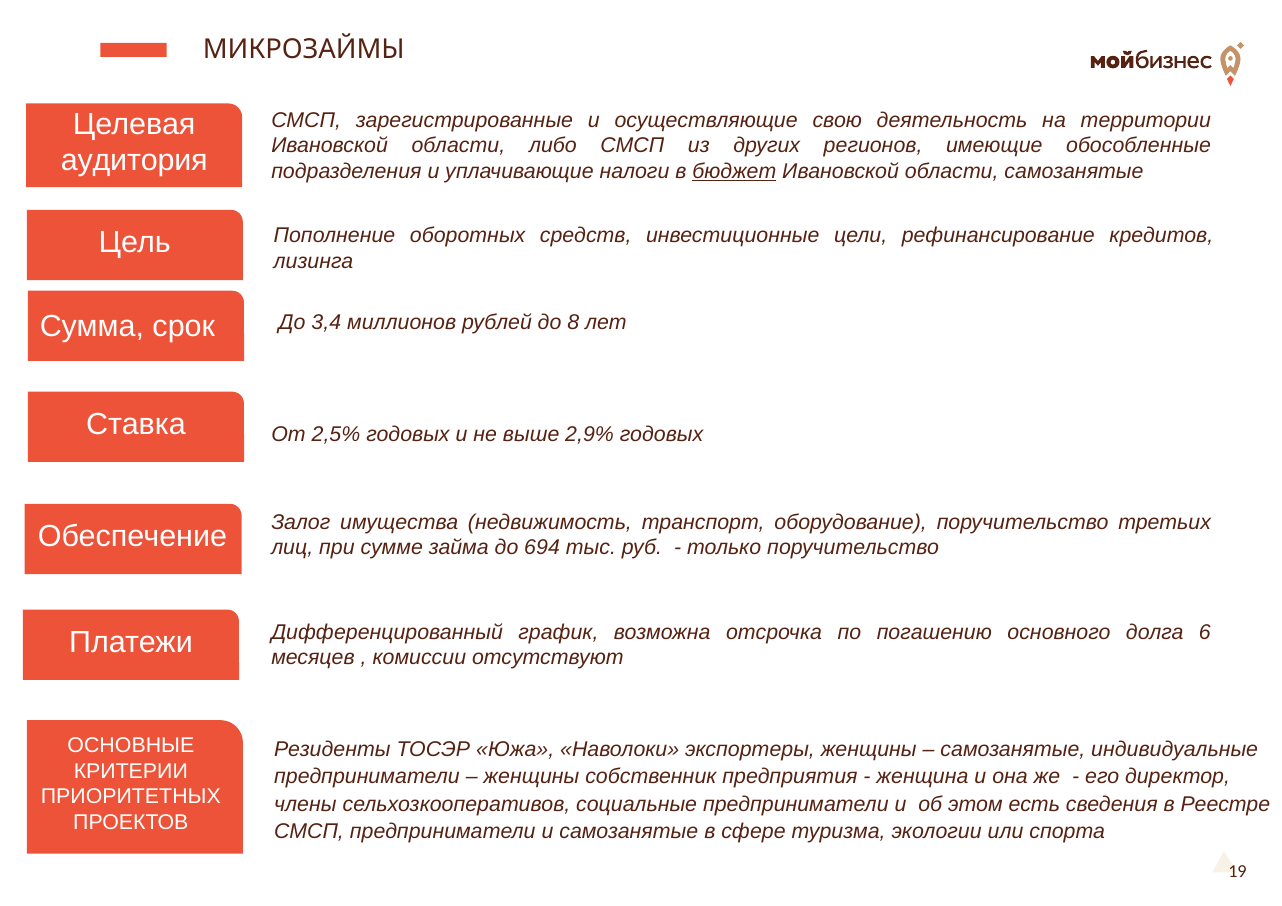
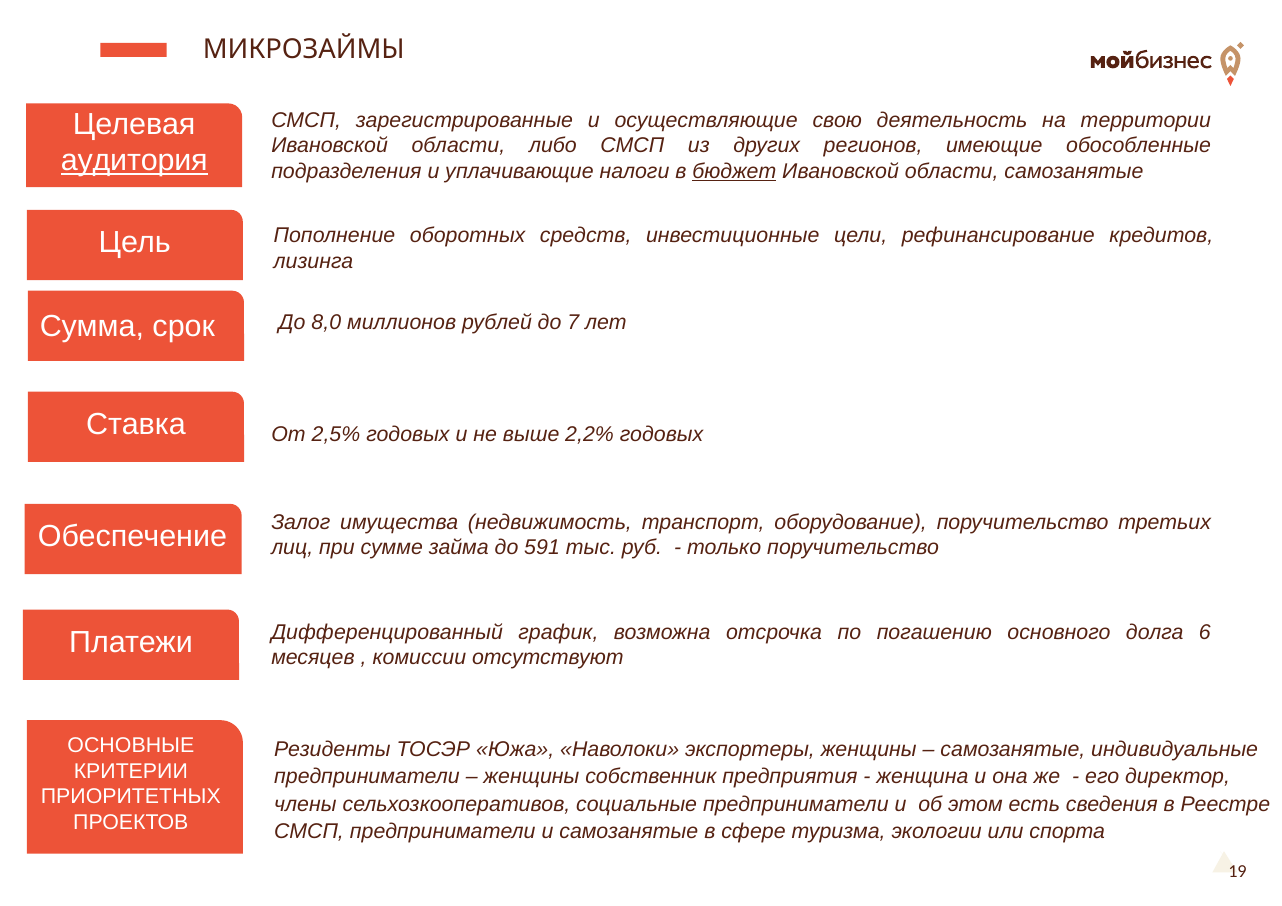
аудитория underline: none -> present (134, 161)
3,4: 3,4 -> 8,0 (326, 323)
8: 8 -> 7 (573, 323)
2,9%: 2,9% -> 2,2% (590, 434)
694: 694 -> 591 (542, 548)
